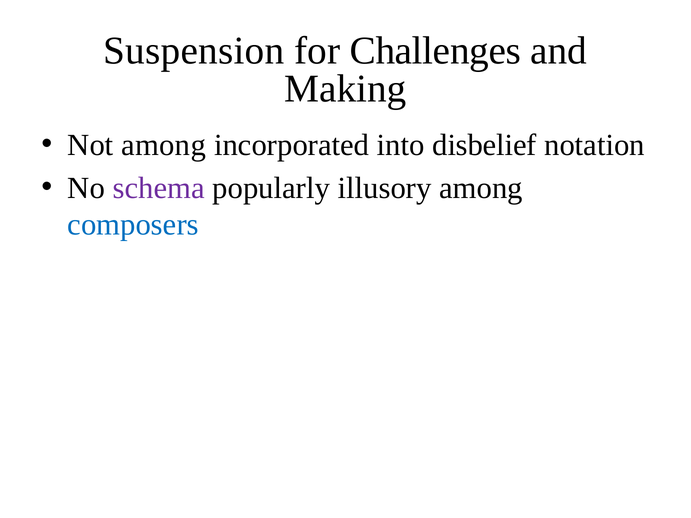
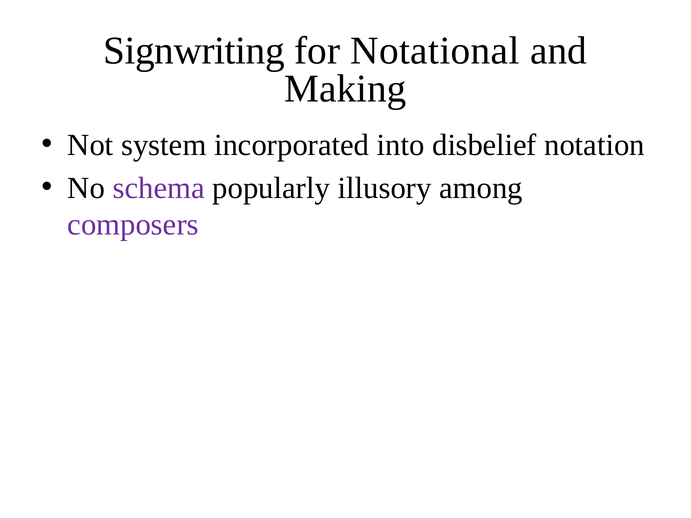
Suspension: Suspension -> Signwriting (194, 51)
Challenges: Challenges -> Notational (435, 51)
Not among: among -> system (164, 145)
composers colour: blue -> purple (133, 225)
